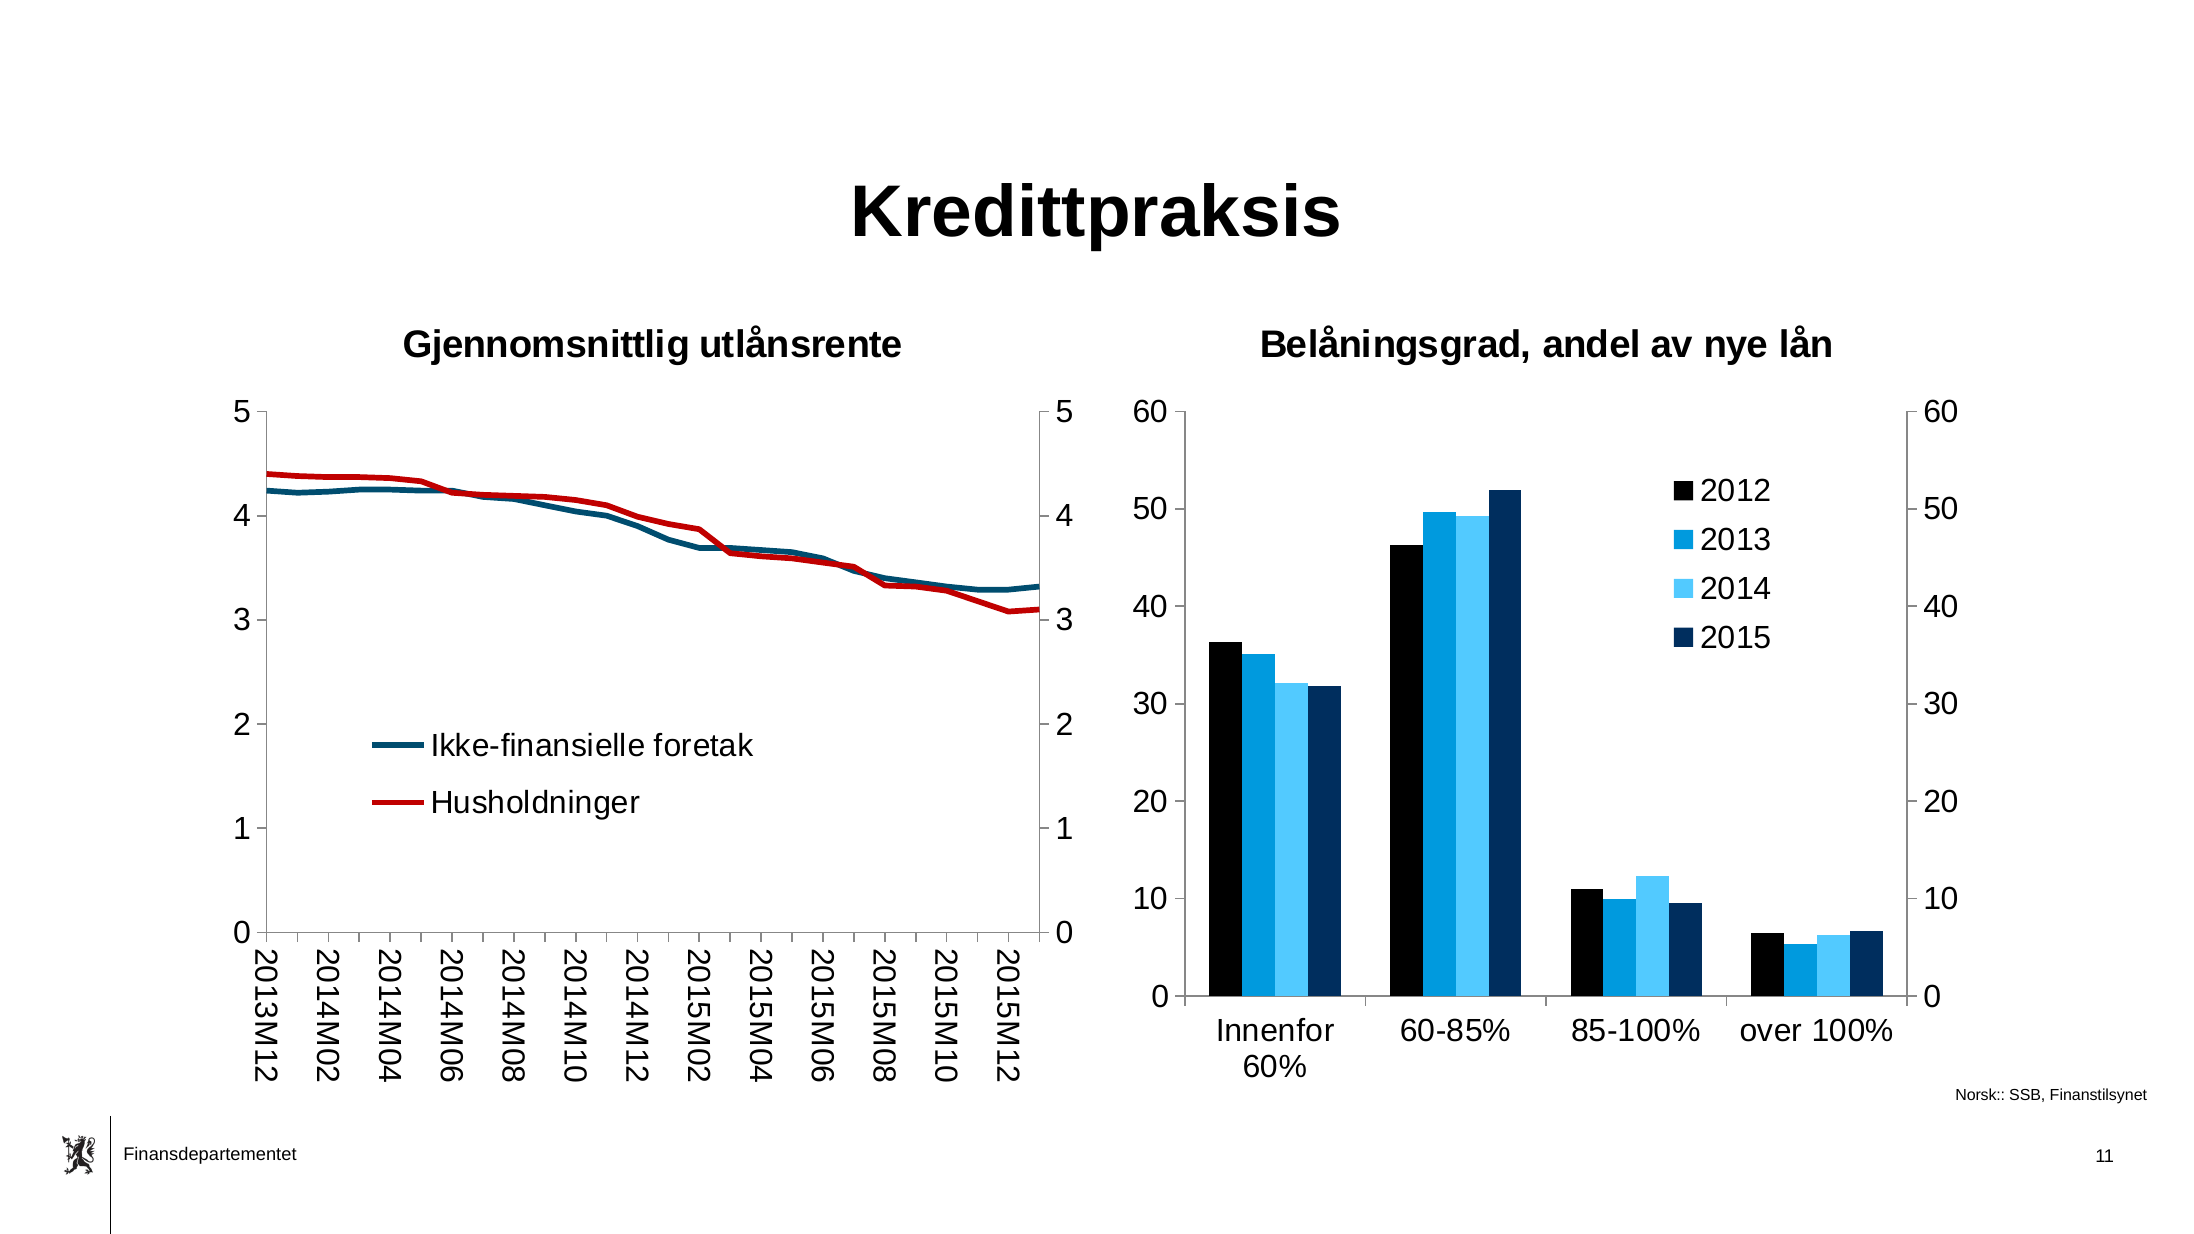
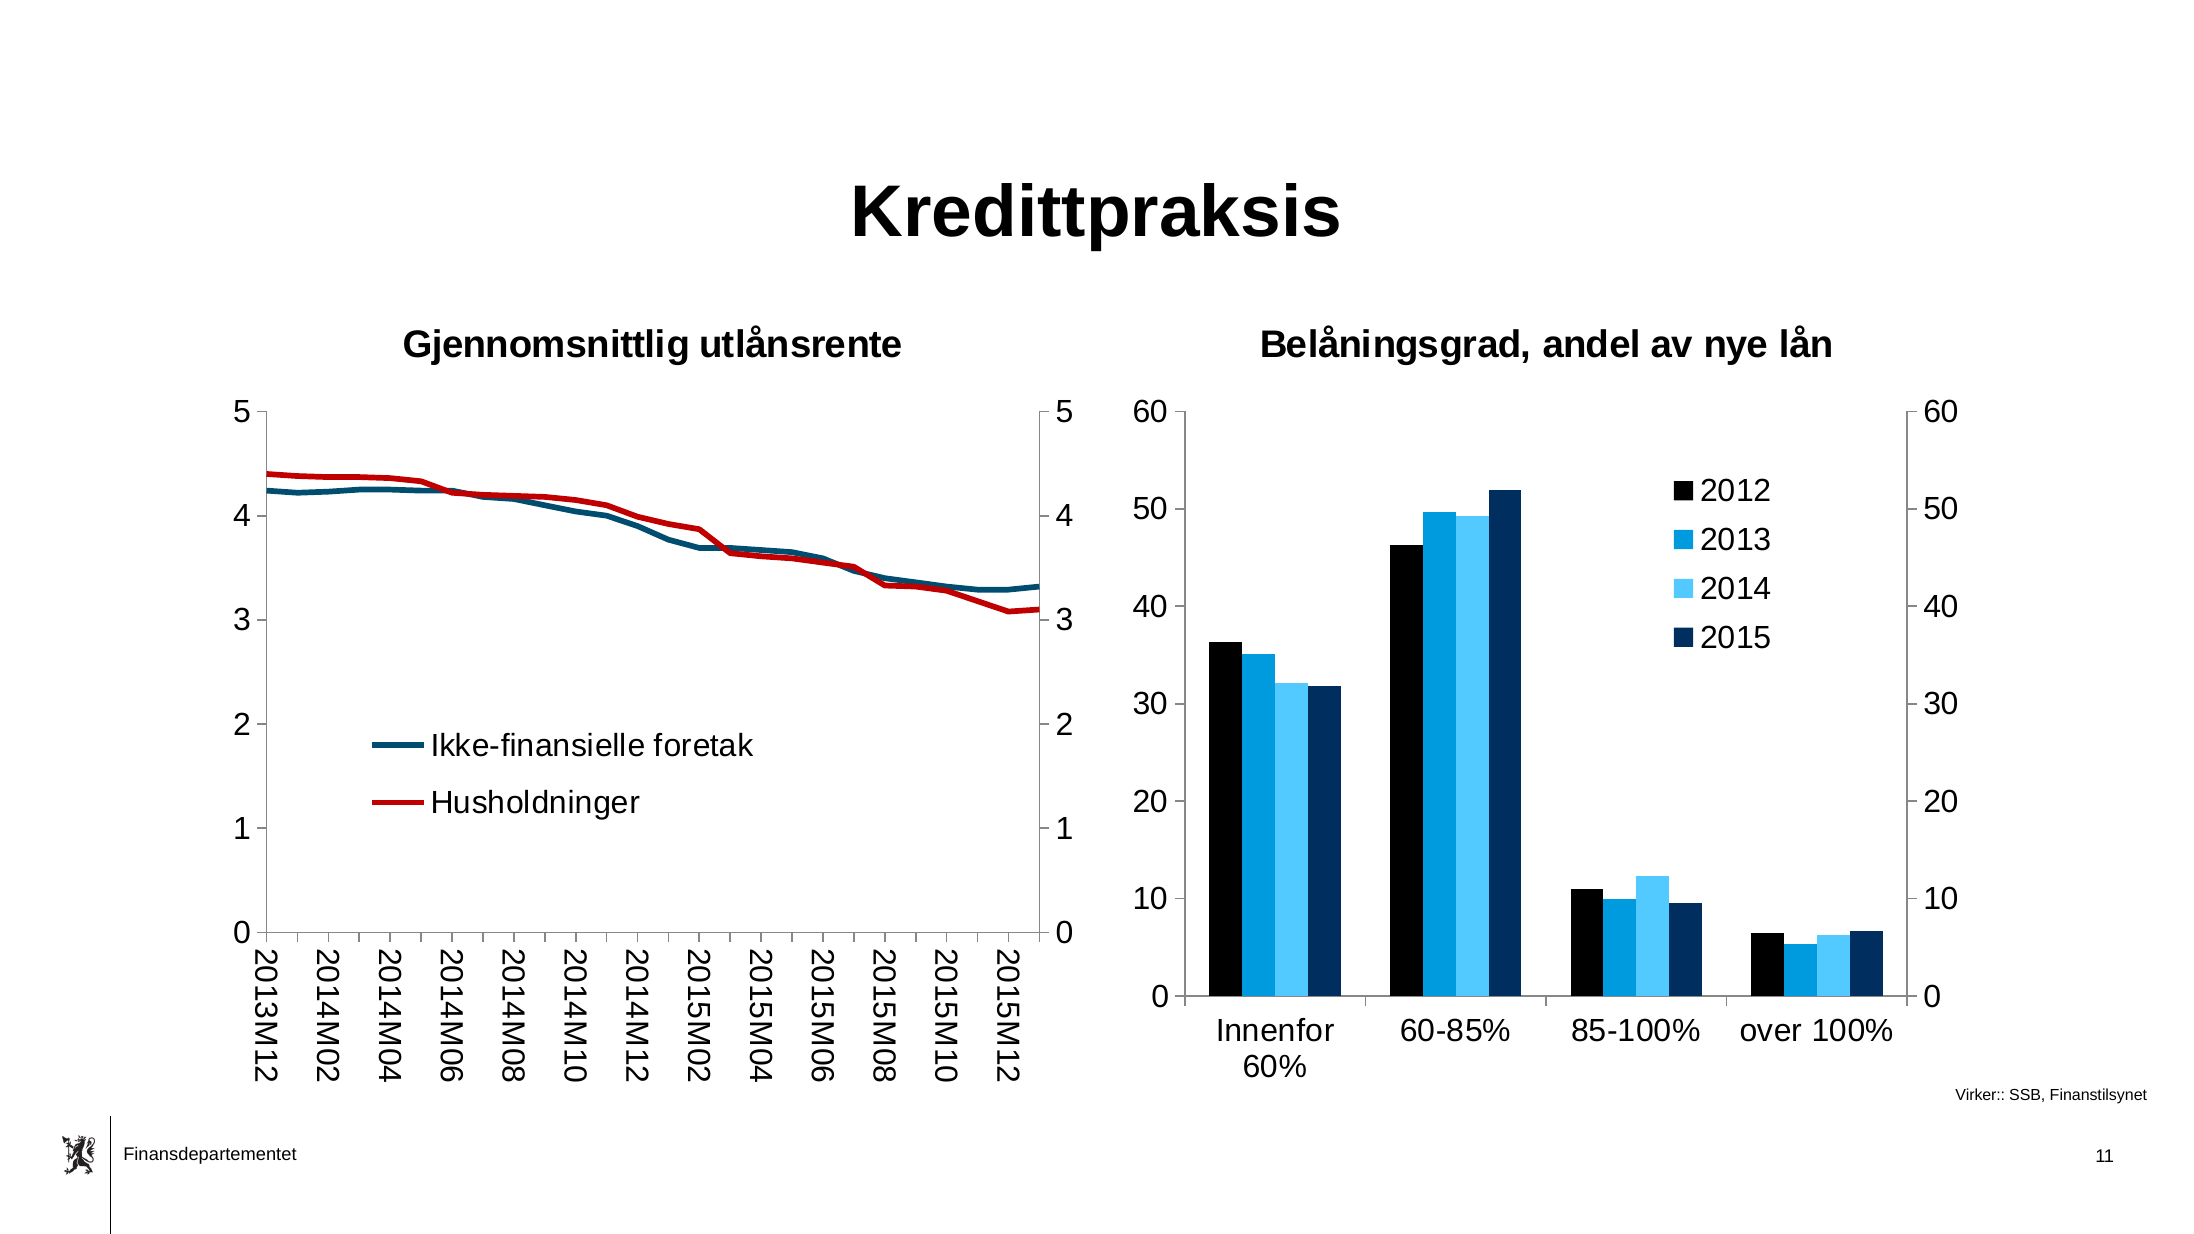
Norsk: Norsk -> Virker (1980, 1095)
